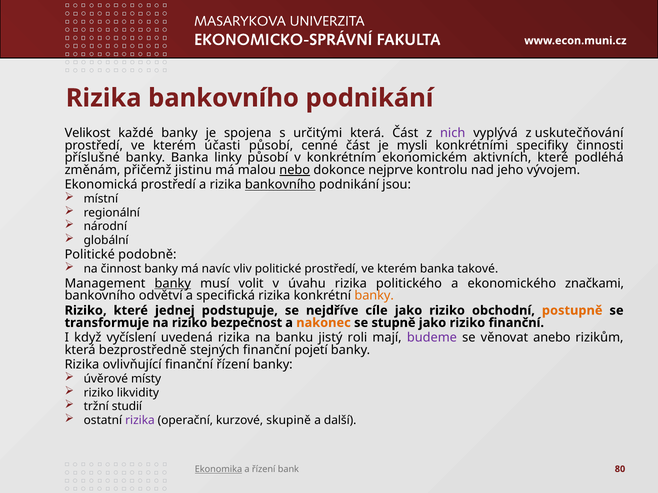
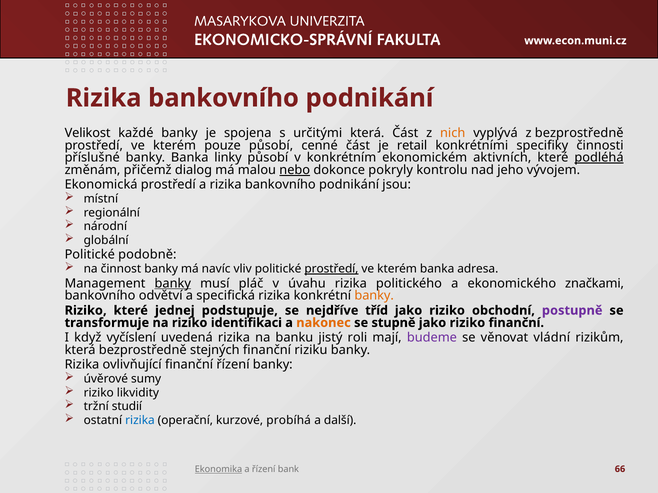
nich colour: purple -> orange (453, 133)
z uskutečňování: uskutečňování -> bezprostředně (579, 133)
účasti: účasti -> pouze (223, 146)
mysli: mysli -> retail (412, 146)
podléhá underline: none -> present (599, 158)
jistinu: jistinu -> dialog (193, 170)
nejprve: nejprve -> pokryly (391, 170)
bankovního underline: present -> none (280, 185)
prostředí underline: none -> present (331, 269)
takové: takové -> adresa (478, 269)
volit: volit -> pláč (251, 284)
cíle: cíle -> tříd (377, 311)
postupně colour: orange -> purple (572, 311)
bezpečnost: bezpečnost -> identifikaci (246, 323)
anebo: anebo -> vládní (552, 338)
pojetí: pojetí -> riziku (311, 350)
místy: místy -> sumy (146, 379)
rizika colour: purple -> blue (140, 421)
skupině: skupině -> probíhá (289, 421)
80: 80 -> 66 (620, 469)
